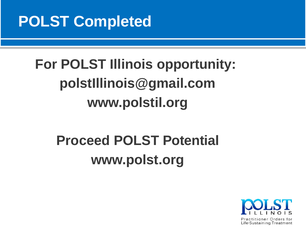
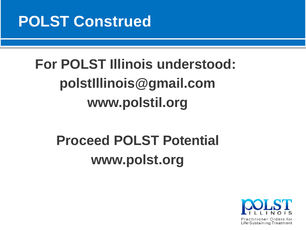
Completed: Completed -> Construed (113, 22)
opportunity: opportunity -> understood (196, 64)
